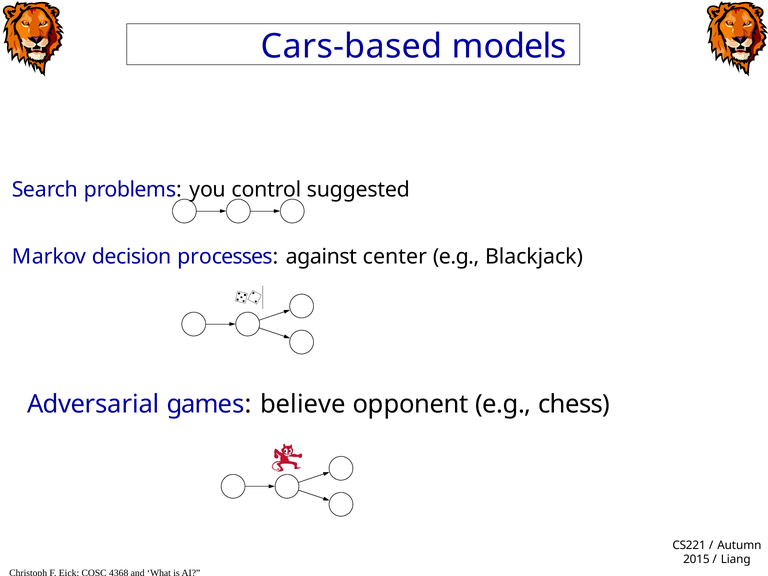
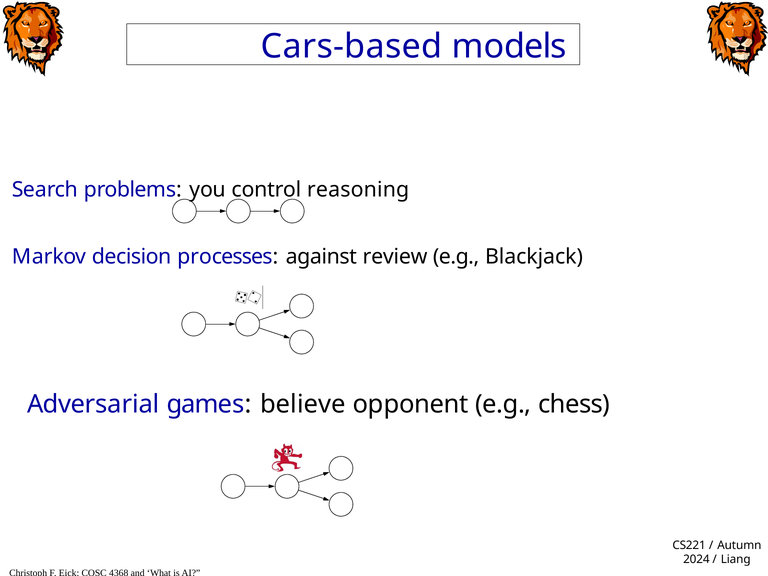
suggested: suggested -> reasoning (358, 189)
center: center -> review (395, 257)
2015: 2015 -> 2024 (696, 560)
